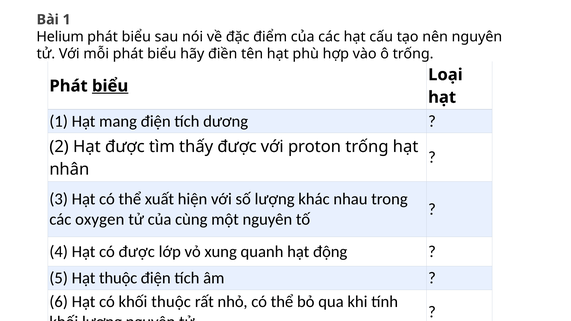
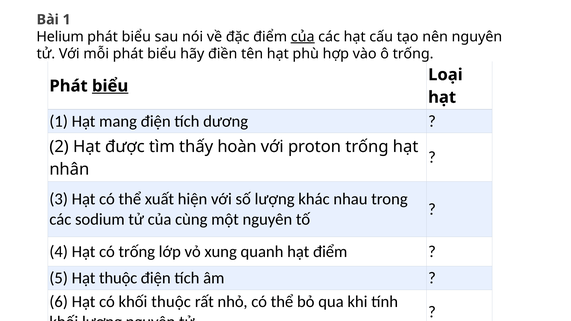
của underline: none -> present (303, 37)
thấy được: được -> hoàn (237, 147)
oxygen: oxygen -> sodium (100, 220)
có được: được -> trống (137, 252)
hạt động: động -> điểm (330, 252)
